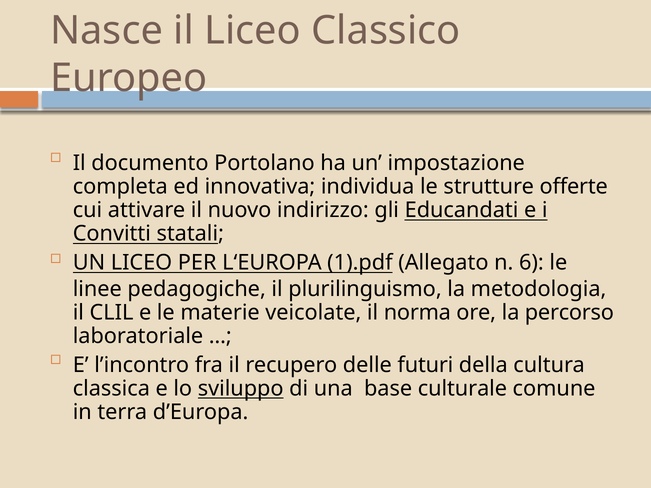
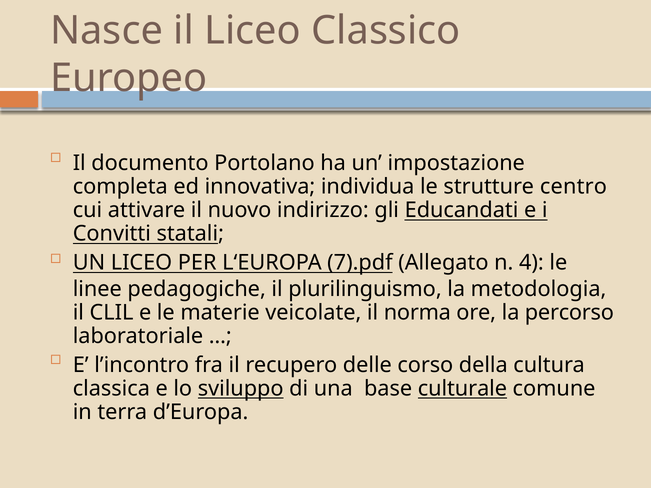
offerte: offerte -> centro (573, 187)
1).pdf: 1).pdf -> 7).pdf (360, 263)
6: 6 -> 4 (531, 263)
futuri: futuri -> corso (425, 365)
culturale underline: none -> present (462, 389)
